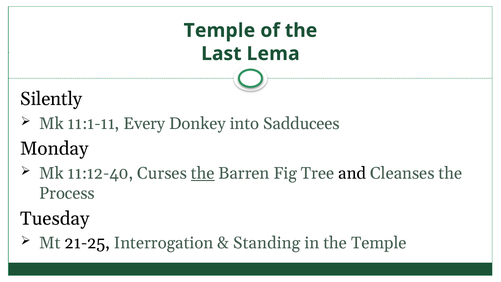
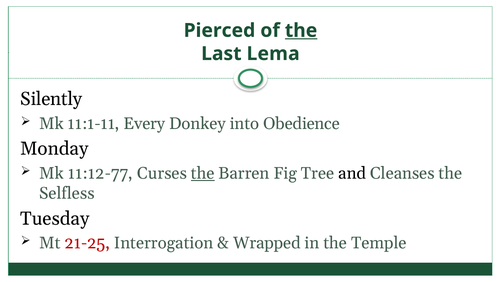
Temple: Temple -> Pierced (219, 30)
the underline: none -> present (301, 30)
Sadducees: Sadducees -> Obedience (302, 123)
11:12-40: 11:12-40 -> 11:12-77 (100, 173)
Process: Process -> Selfless (67, 193)
21-25 colour: black -> red (87, 243)
Standing: Standing -> Wrapped (267, 243)
